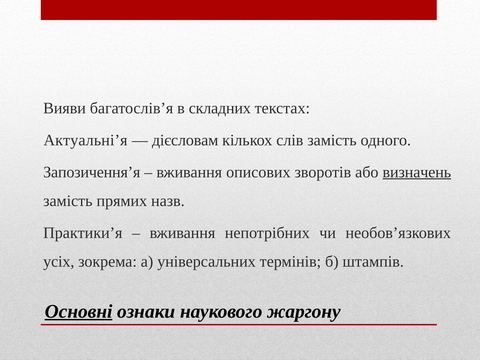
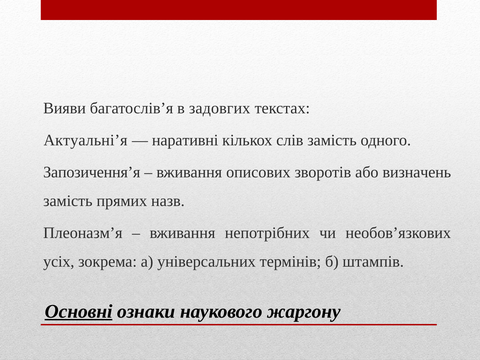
складних: складних -> задовгих (220, 108)
дієсловам: дієсловам -> наративні (185, 140)
визначень underline: present -> none (417, 172)
Практики’я: Практики’я -> Плеоназм’я (83, 233)
